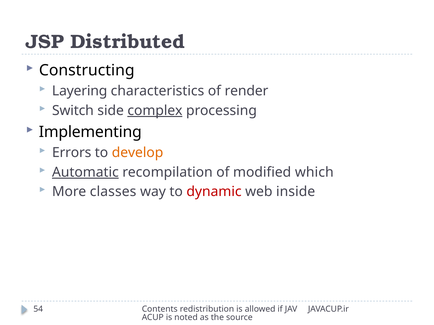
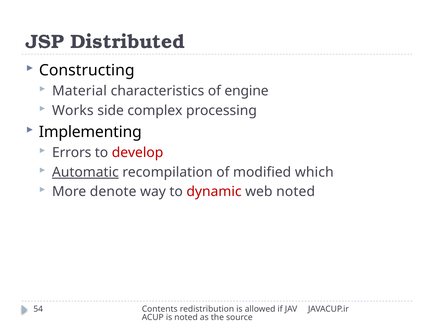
Layering: Layering -> Material (80, 91)
render: render -> engine (246, 91)
Switch: Switch -> Works (73, 111)
complex underline: present -> none (155, 111)
develop colour: orange -> red (138, 153)
classes: classes -> denote (113, 192)
web inside: inside -> noted (296, 192)
